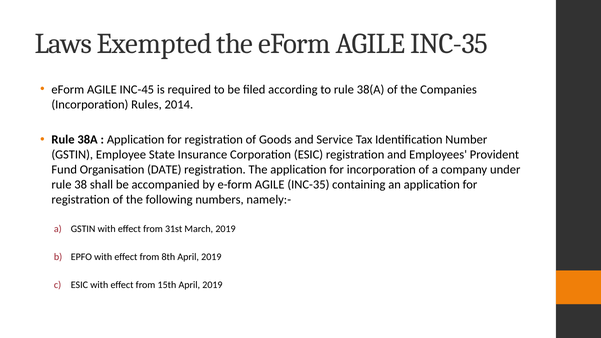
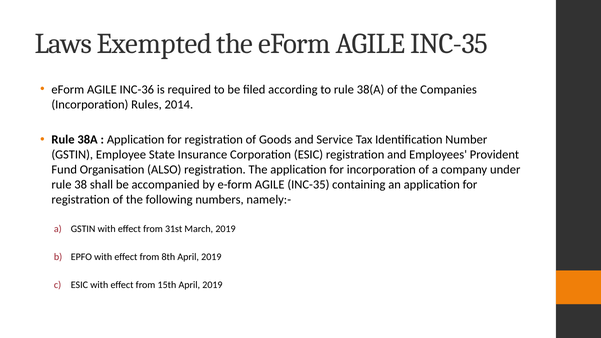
INC-45: INC-45 -> INC-36 (137, 90)
DATE: DATE -> ALSO (164, 170)
